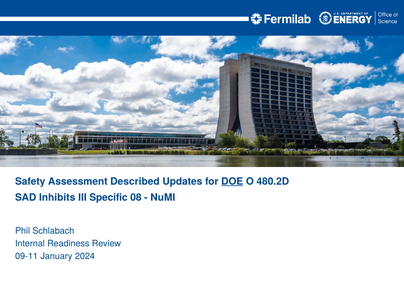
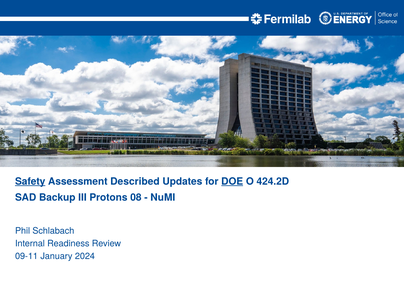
Safety underline: none -> present (30, 181)
480.2D: 480.2D -> 424.2D (273, 181)
Inhibits: Inhibits -> Backup (57, 197)
Specific: Specific -> Protons (108, 197)
